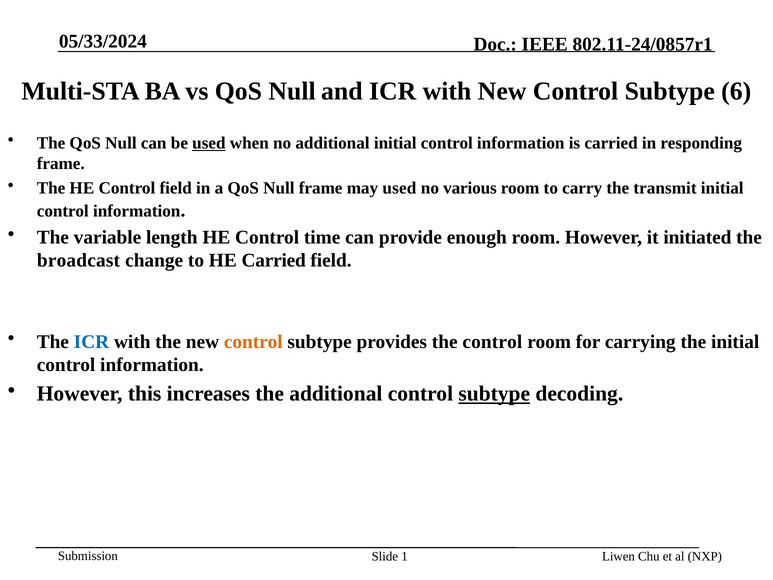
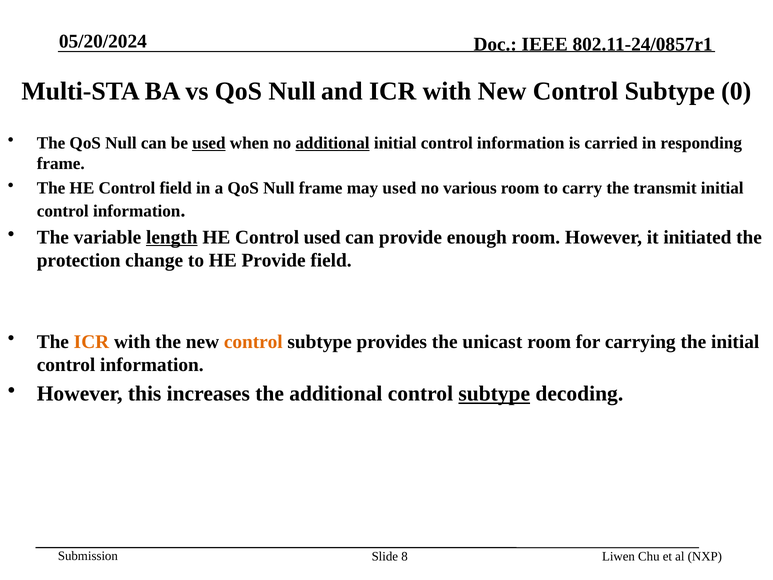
05/33/2024: 05/33/2024 -> 05/20/2024 (103, 41)
6: 6 -> 0 (736, 91)
additional underline: none -> present (333, 143)
length underline: none -> present (172, 237)
Control time: time -> used (322, 237)
broadcast: broadcast -> protection (79, 260)
HE Carried: Carried -> Provide (274, 260)
ICR colour: blue -> orange (91, 342)
the control: control -> unicast (492, 342)
1: 1 -> 8 (405, 556)
